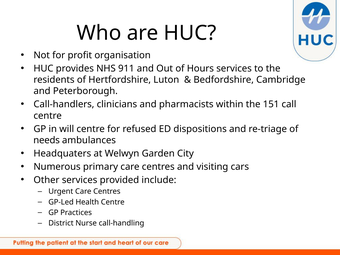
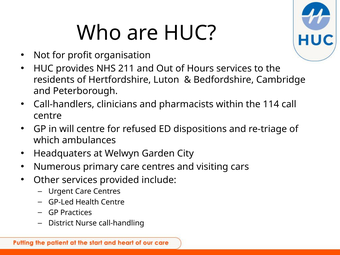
911: 911 -> 211 (126, 68)
151: 151 -> 114 (271, 104)
needs: needs -> which (47, 140)
